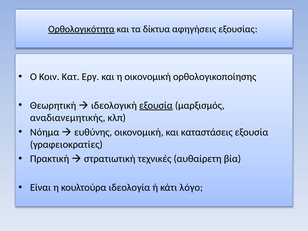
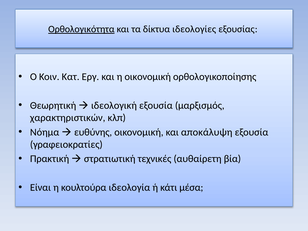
αφηγήσεις: αφηγήσεις -> ιδεολογίες (194, 29)
εξουσία underline: present -> none (156, 105)
αναδιανεμητικής: αναδιανεμητικής -> χαρακτηριστικών (68, 118)
καταστάσεις: καταστάσεις -> αποκάλυψη (207, 132)
λόγο: λόγο -> μέσα (191, 188)
